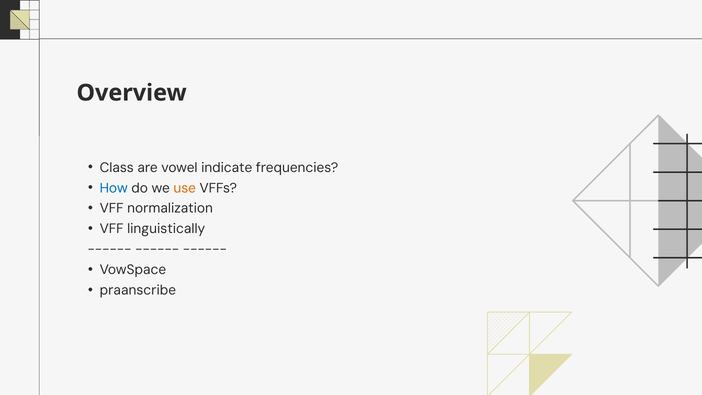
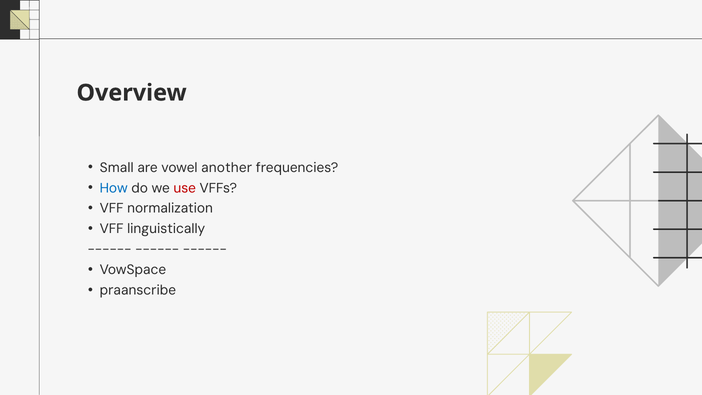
Class: Class -> Small (117, 167)
indicate: indicate -> another (227, 167)
use colour: orange -> red (185, 188)
